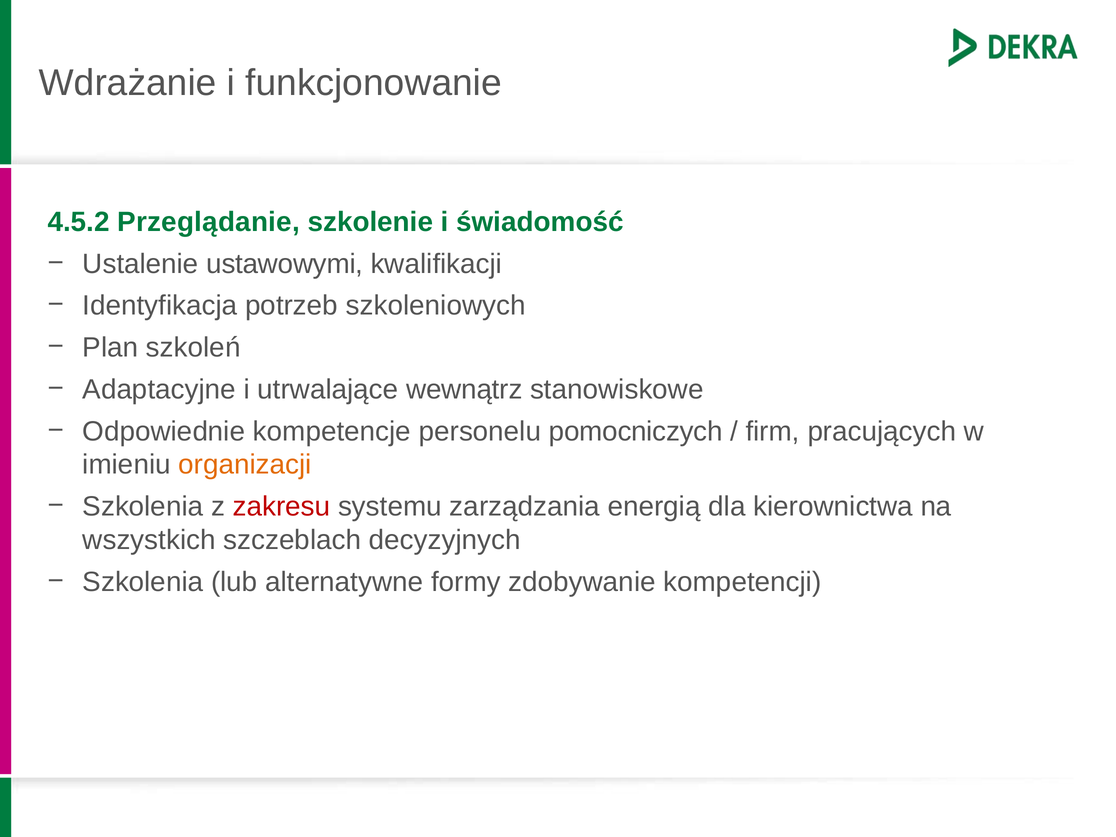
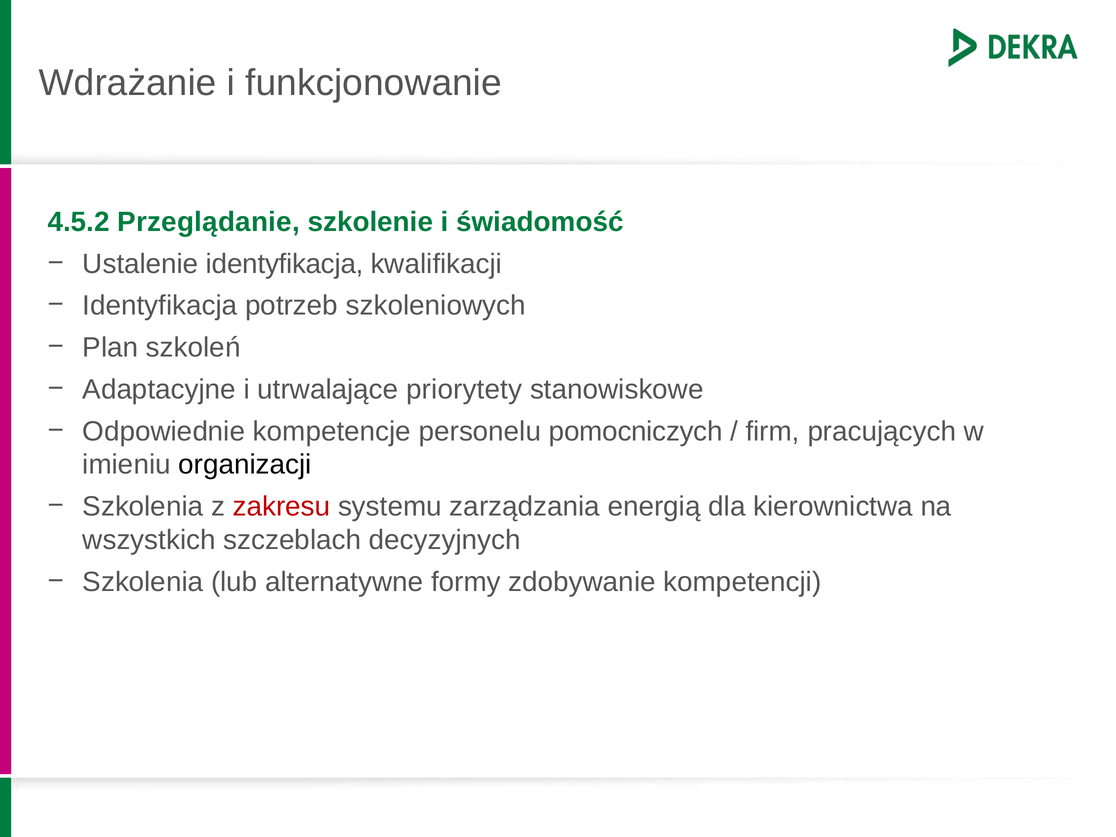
Ustalenie ustawowymi: ustawowymi -> identyfikacja (285, 264)
wewnątrz: wewnątrz -> priorytety (464, 389)
organizacji colour: orange -> black (245, 465)
